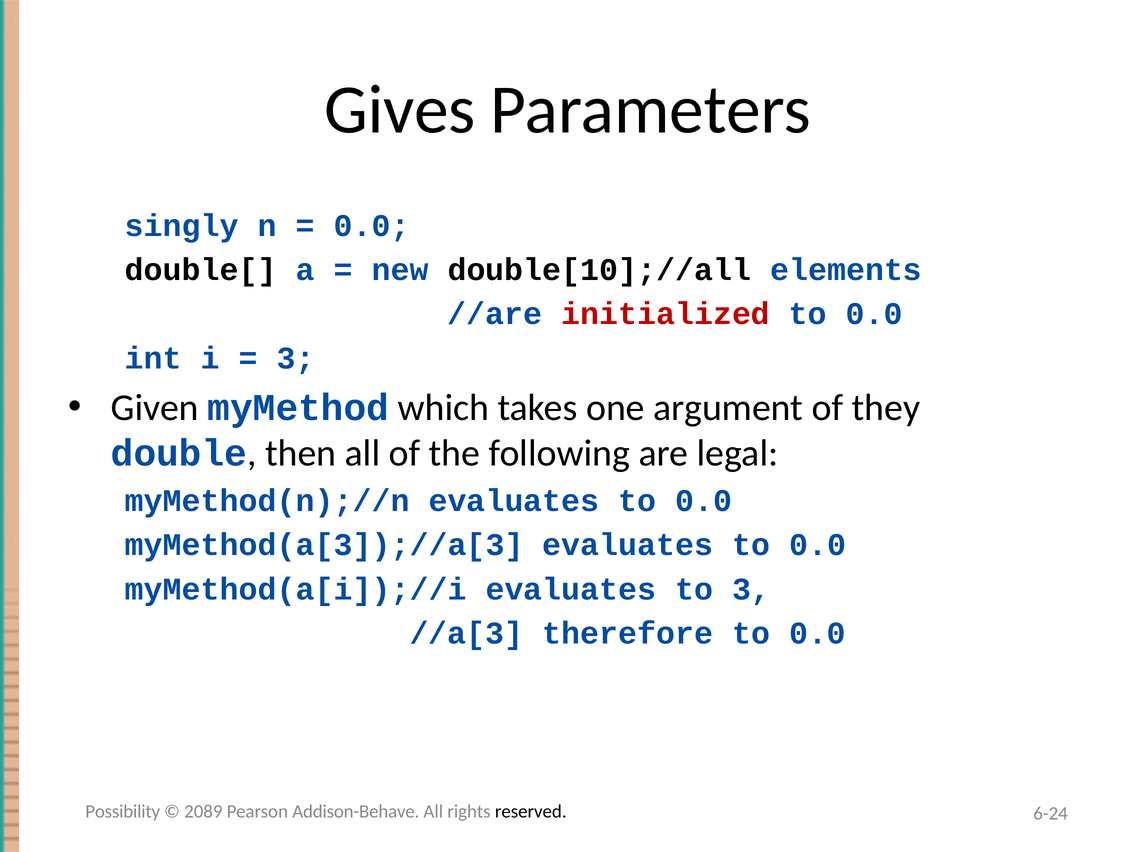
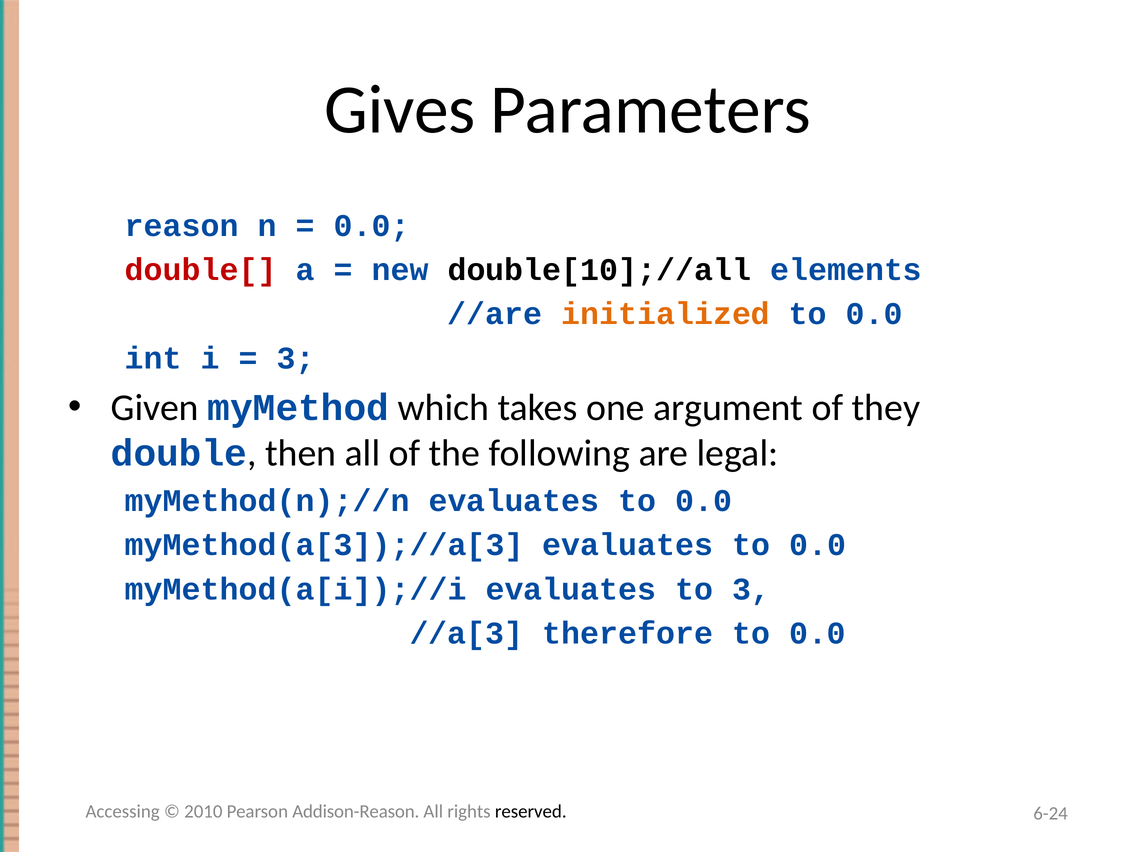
singly: singly -> reason (182, 226)
double[ colour: black -> red (201, 270)
initialized colour: red -> orange (666, 314)
Possibility: Possibility -> Accessing (123, 812)
2089: 2089 -> 2010 (203, 812)
Addison-Behave: Addison-Behave -> Addison-Reason (356, 812)
